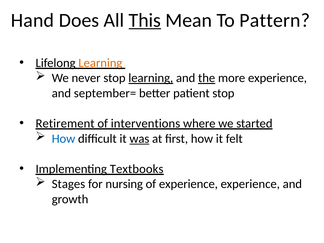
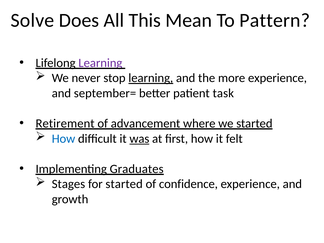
Hand: Hand -> Solve (32, 20)
This underline: present -> none (145, 20)
Learning colour: orange -> purple (100, 63)
the underline: present -> none (207, 78)
patient stop: stop -> task (223, 93)
interventions: interventions -> advancement (146, 123)
Textbooks: Textbooks -> Graduates (137, 169)
for nursing: nursing -> started (124, 184)
of experience: experience -> confidence (188, 184)
